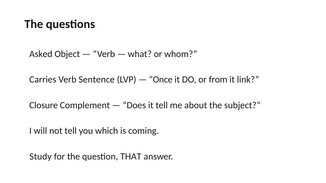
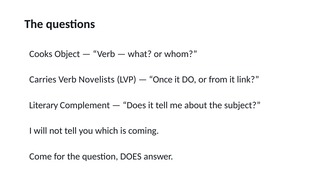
Asked: Asked -> Cooks (41, 54)
Sentence: Sentence -> Novelists (97, 80)
Closure: Closure -> Literary (44, 105)
Study: Study -> Come (41, 157)
question THAT: THAT -> DOES (131, 157)
